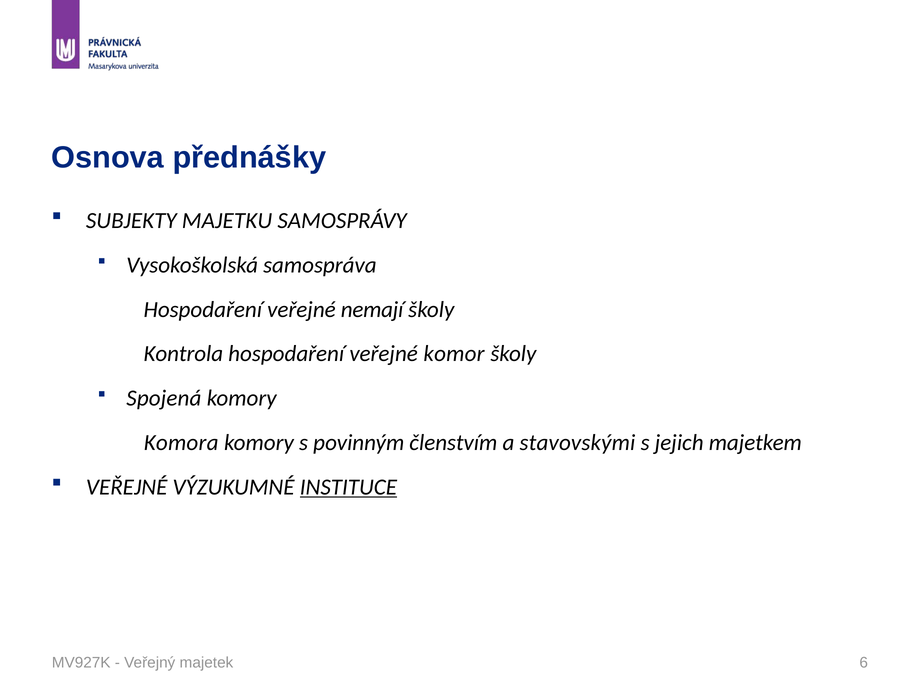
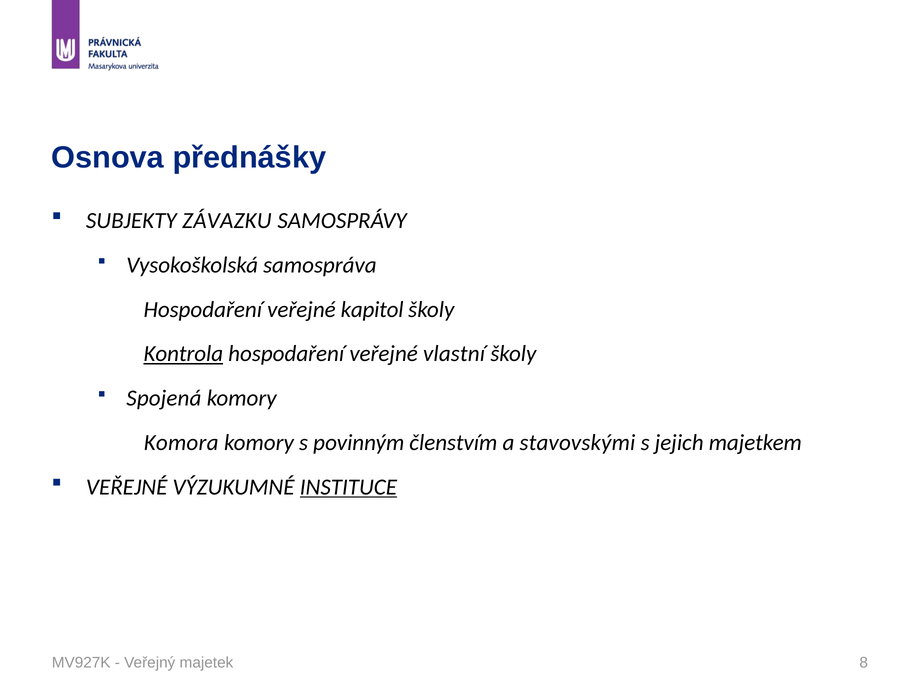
MAJETKU: MAJETKU -> ZÁVAZKU (227, 221)
nemají: nemají -> kapitol (372, 310)
Kontrola underline: none -> present (183, 354)
komor: komor -> vlastní (454, 354)
6: 6 -> 8 (864, 663)
